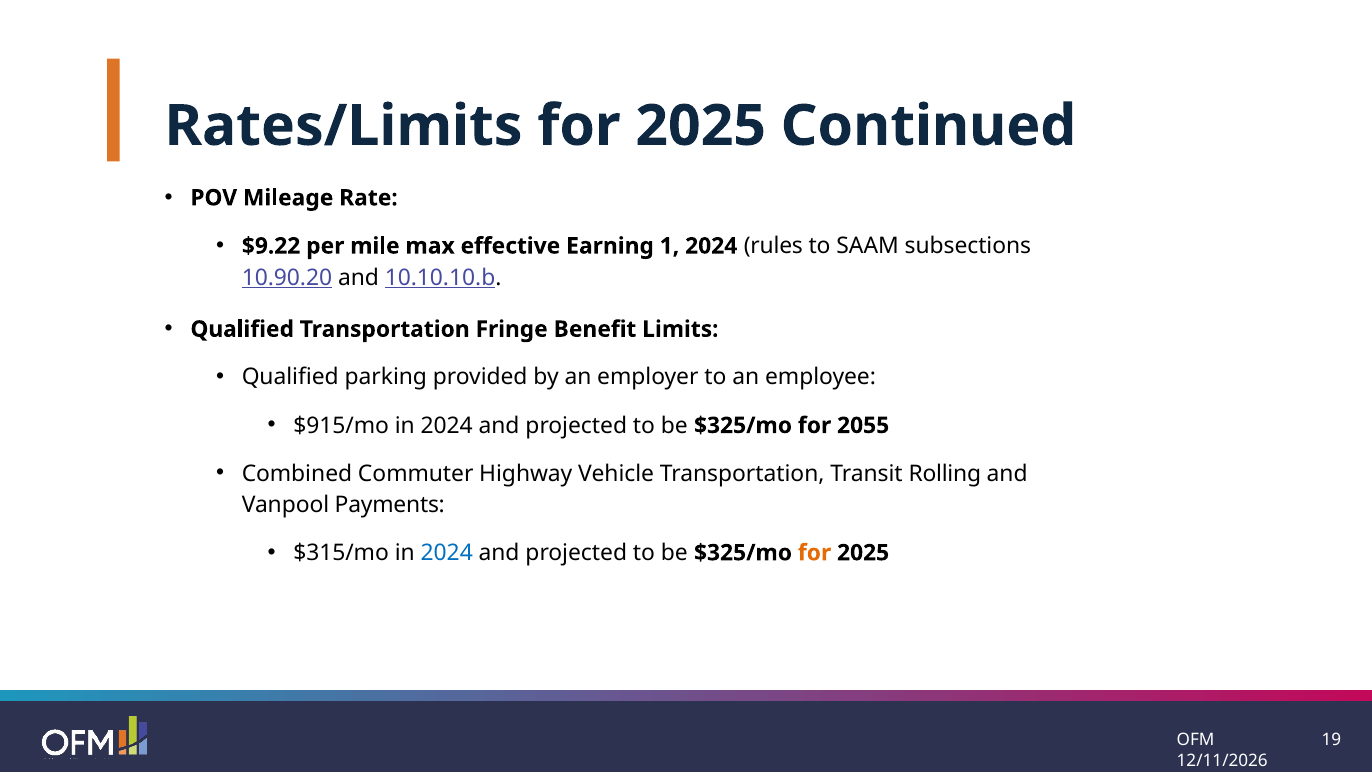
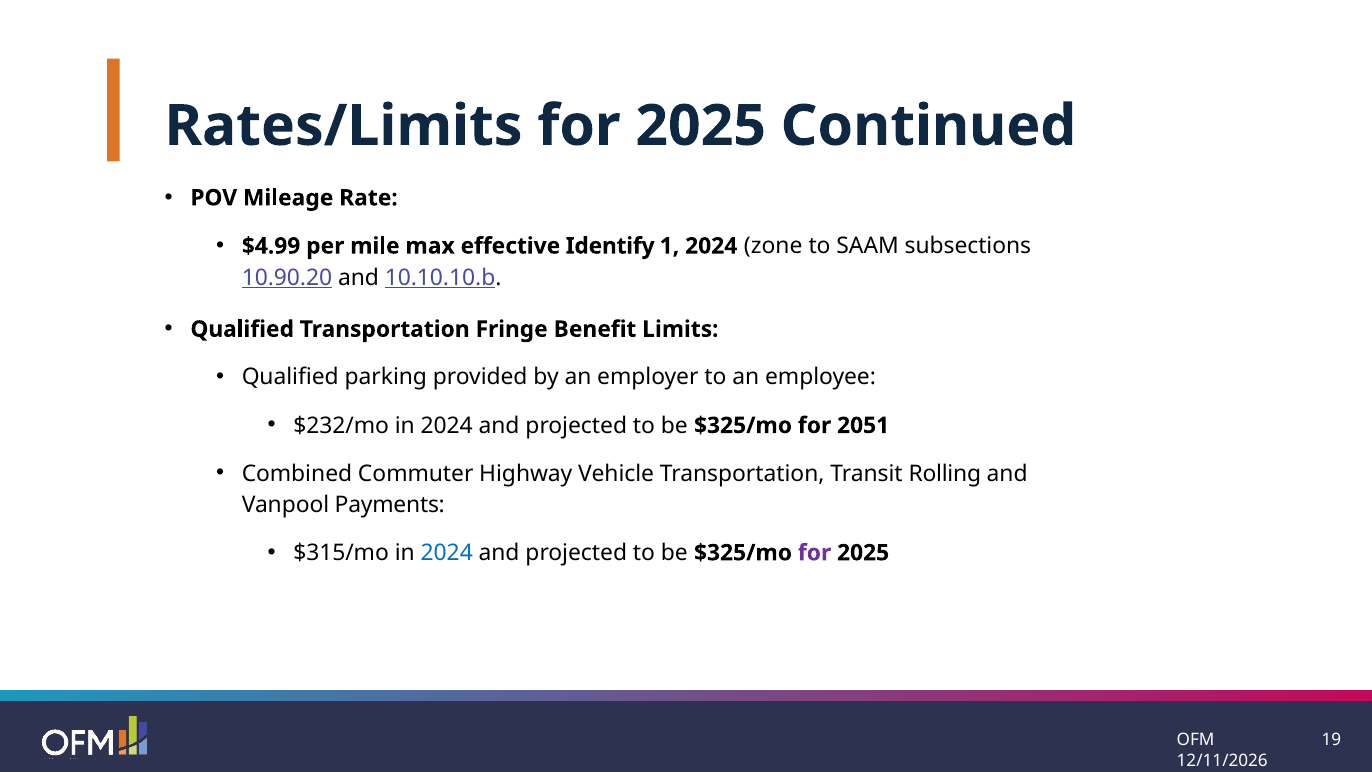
$9.22: $9.22 -> $4.99 (271, 246)
Earning: Earning -> Identify (610, 246)
rules: rules -> zone (773, 246)
$915/mo: $915/mo -> $232/mo (341, 425)
2055: 2055 -> 2051 (863, 425)
for colour: orange -> purple (815, 553)
